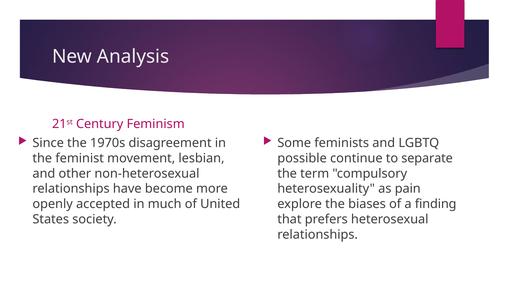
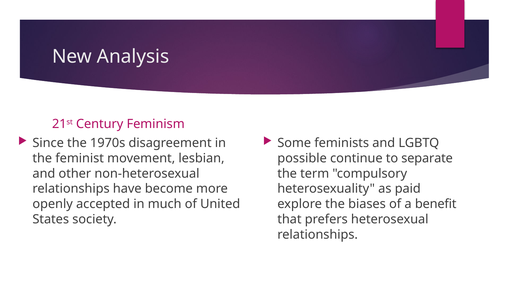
pain: pain -> paid (408, 189)
finding: finding -> benefit (436, 204)
